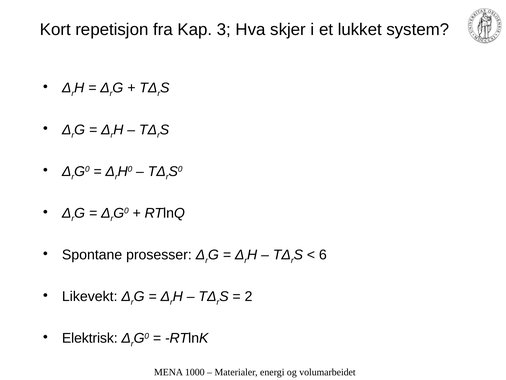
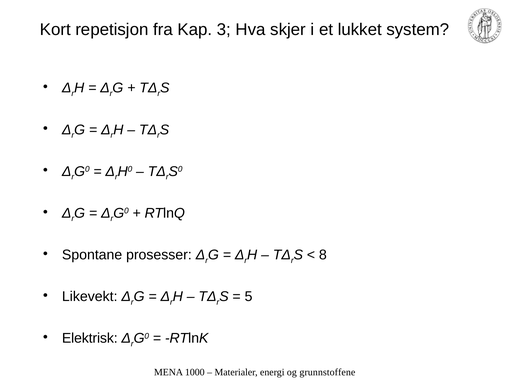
6: 6 -> 8 (323, 255)
2: 2 -> 5 (249, 296)
volumarbeidet: volumarbeidet -> grunnstoffene (327, 372)
